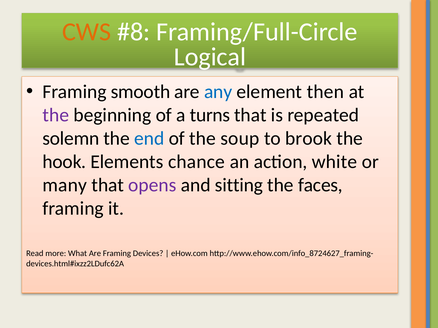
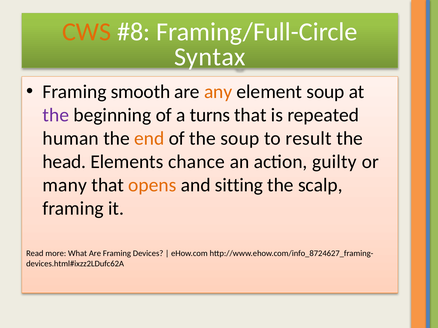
Logical: Logical -> Syntax (210, 57)
any colour: blue -> orange (218, 92)
element then: then -> soup (326, 92)
solemn: solemn -> human (71, 139)
end colour: blue -> orange (149, 139)
brook: brook -> result (309, 139)
hook: hook -> head (64, 162)
white: white -> guilty (335, 162)
opens colour: purple -> orange (152, 185)
faces: faces -> scalp (320, 185)
